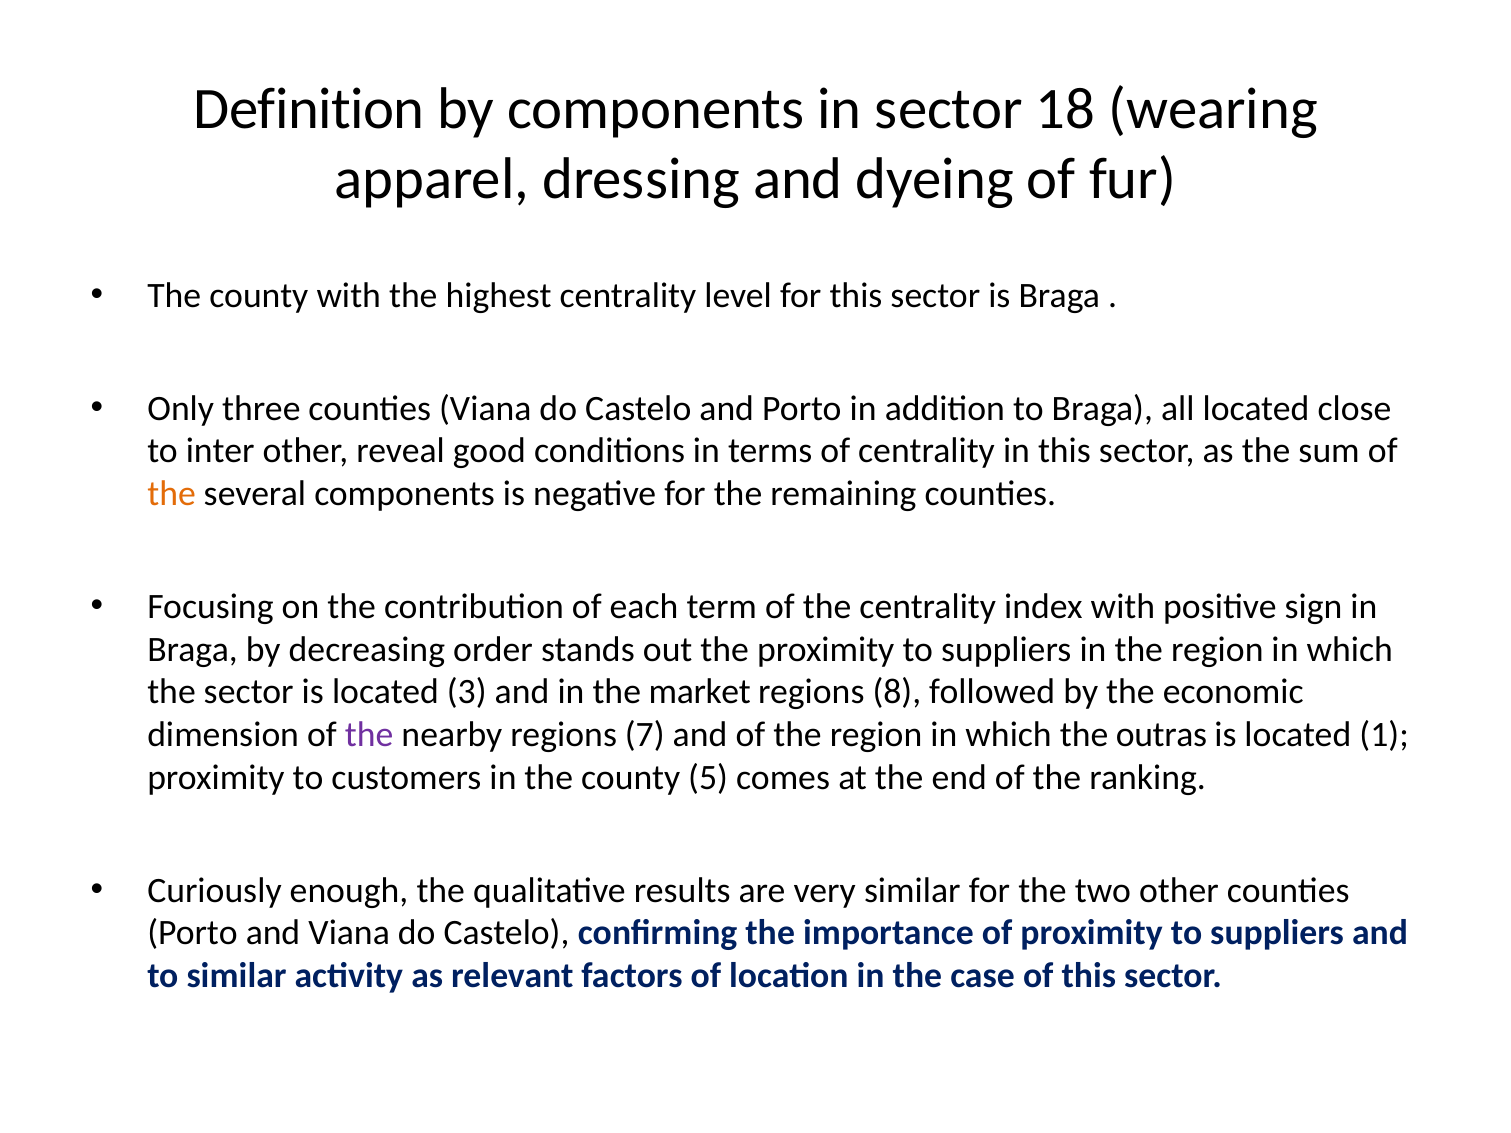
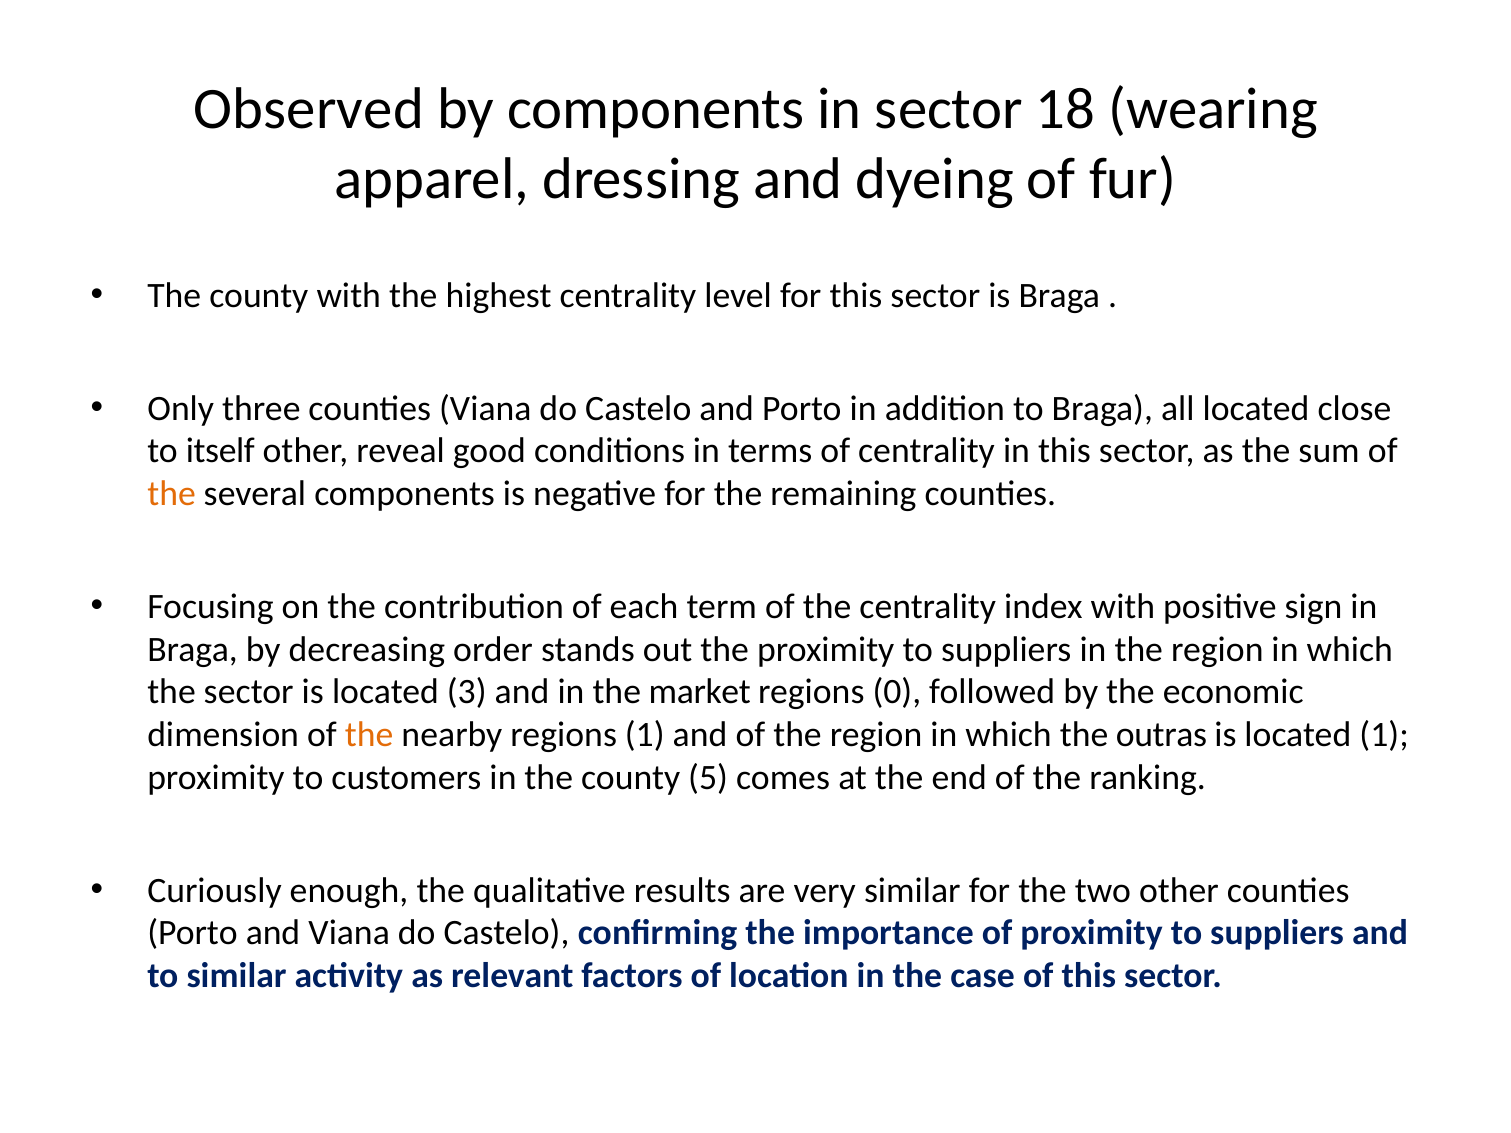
Definition: Definition -> Observed (309, 109)
inter: inter -> itself (220, 451)
8: 8 -> 0 (897, 692)
the colour: purple -> orange (369, 735)
regions 7: 7 -> 1 (645, 735)
